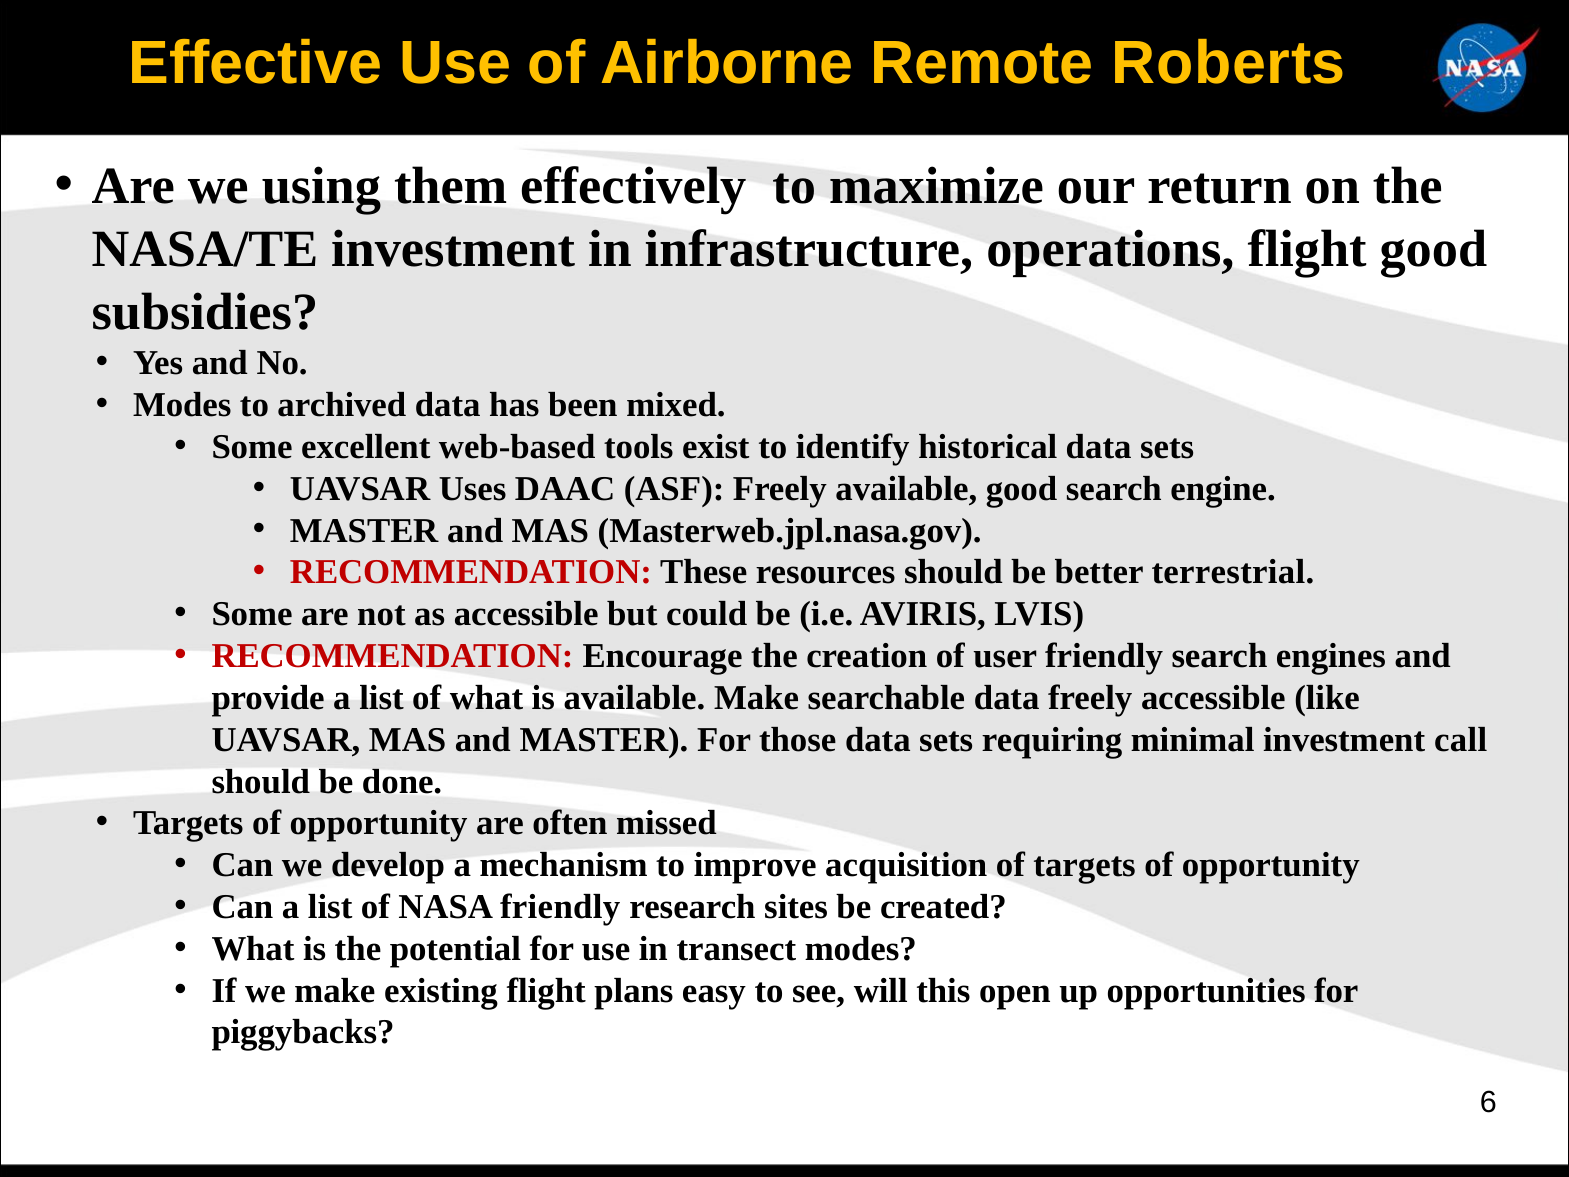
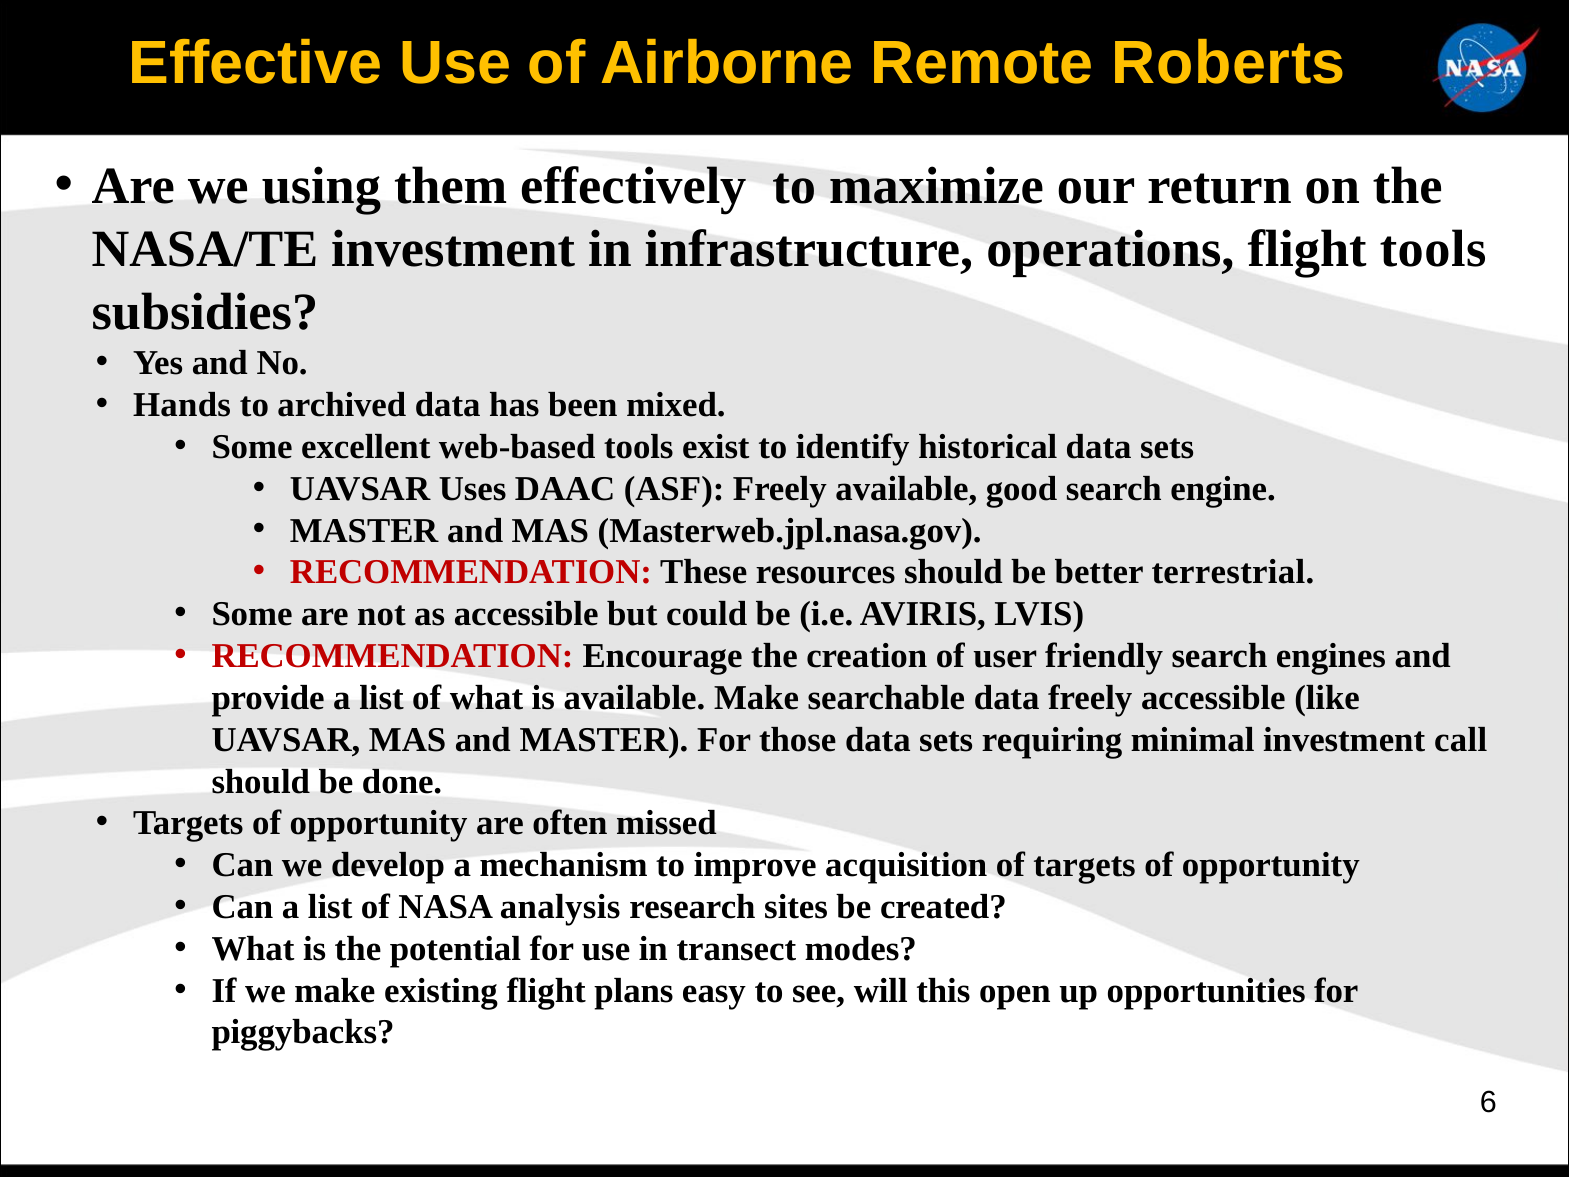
flight good: good -> tools (1433, 249)
Modes: Modes -> Hands (182, 405)
NASA friendly: friendly -> analysis (560, 907)
